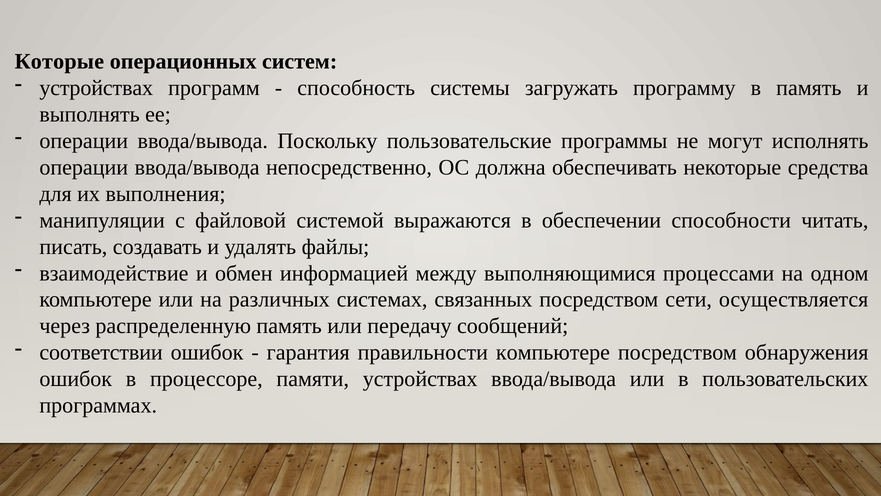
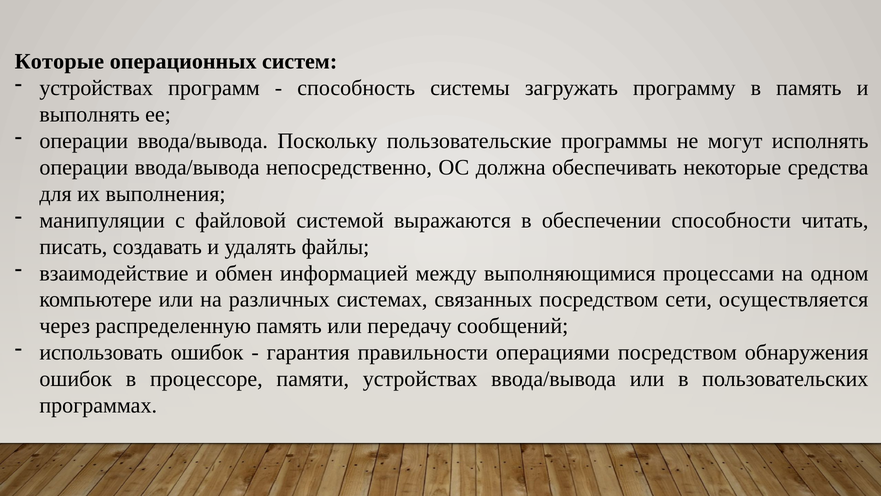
соответствии: соответствии -> использовать (101, 352)
правильности компьютере: компьютере -> операциями (553, 352)
